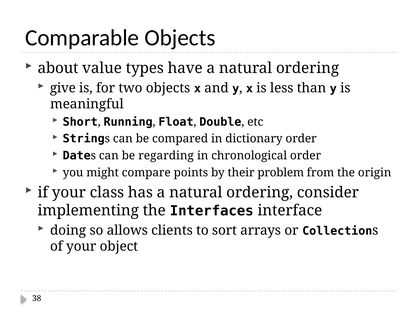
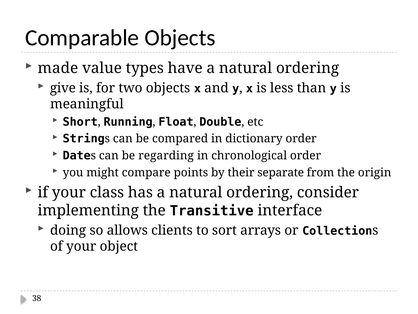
about: about -> made (58, 68)
problem: problem -> separate (281, 172)
Interfaces: Interfaces -> Transitive (212, 211)
